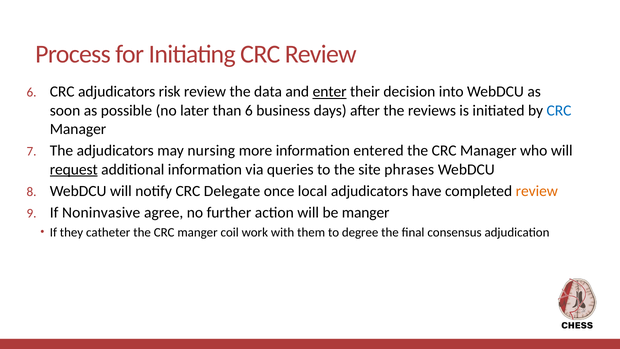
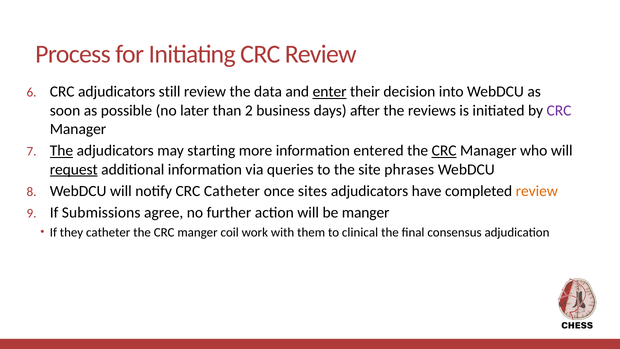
risk: risk -> still (170, 92)
than 6: 6 -> 2 (249, 110)
CRC colour: blue -> purple (559, 110)
The underline: none -> present (61, 151)
nursing: nursing -> starting (211, 151)
CRC underline: none -> present (444, 151)
CRC Delegate: Delegate -> Catheter (232, 191)
local: local -> sites (313, 191)
Noninvasive: Noninvasive -> Submissions (101, 213)
degree: degree -> clinical (360, 232)
